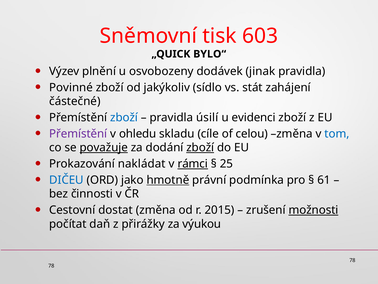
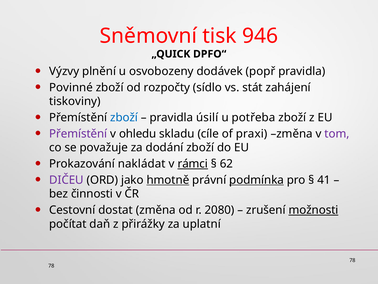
603: 603 -> 946 (260, 36)
BYLO“: BYLO“ -> DPFO“ (210, 54)
Výzev: Výzev -> Výzvy (64, 71)
jinak: jinak -> popř (261, 71)
jakýkoliv: jakýkoliv -> rozpočty (167, 87)
částečné: částečné -> tiskoviny (75, 101)
evidenci: evidenci -> potřeba (254, 117)
celou: celou -> praxi (252, 134)
tom colour: blue -> purple (337, 134)
považuje underline: present -> none (104, 147)
zboží underline: present -> none (200, 147)
25: 25 -> 62 (226, 164)
DIČEU colour: blue -> purple (66, 180)
podmínka underline: none -> present (257, 180)
61: 61 -> 41 (324, 180)
2015: 2015 -> 2080 (220, 210)
výukou: výukou -> uplatní (202, 224)
